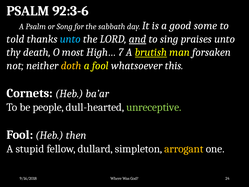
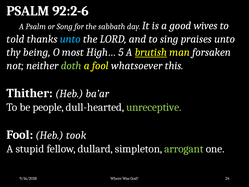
92:3-6: 92:3-6 -> 92:2-6 (71, 11)
some: some -> wives (206, 26)
and underline: present -> none (138, 39)
death: death -> being (37, 52)
7: 7 -> 5 (121, 52)
doth colour: yellow -> light green (71, 66)
Cornets: Cornets -> Thither (30, 93)
then: then -> took (76, 135)
arrogant colour: yellow -> light green (184, 149)
